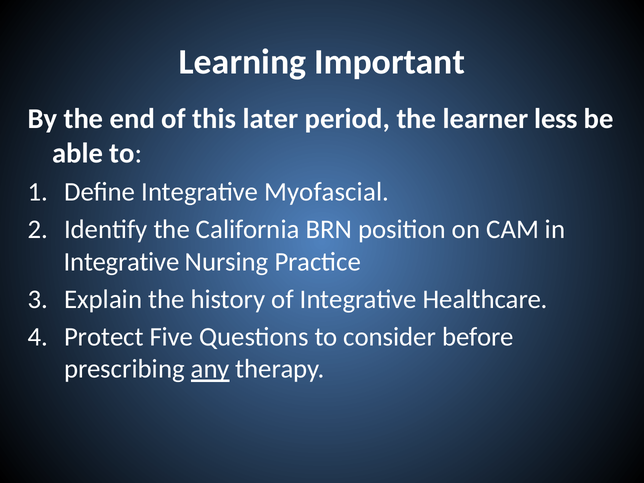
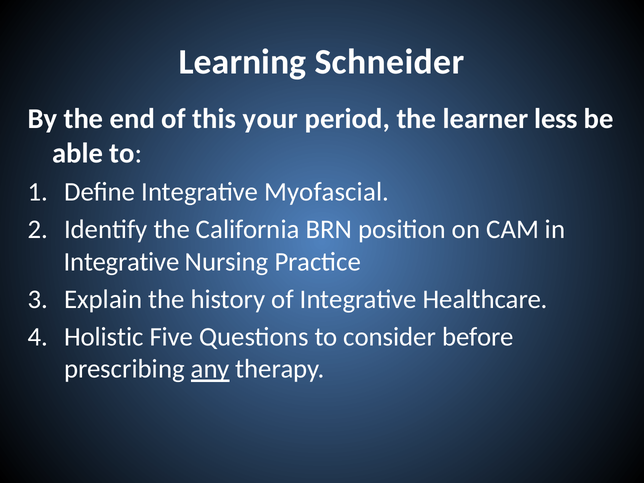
Important: Important -> Schneider (389, 62)
later: later -> your (270, 119)
Protect: Protect -> Holistic (104, 337)
